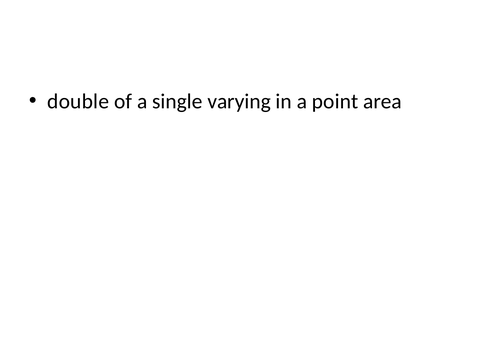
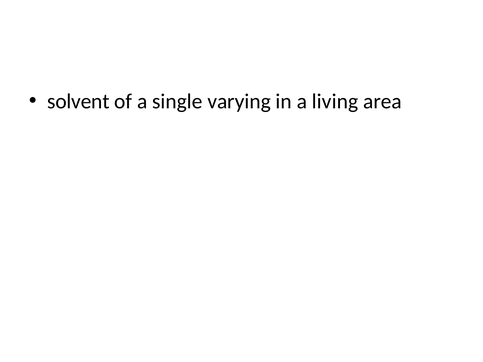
double: double -> solvent (78, 101)
point: point -> living (335, 101)
